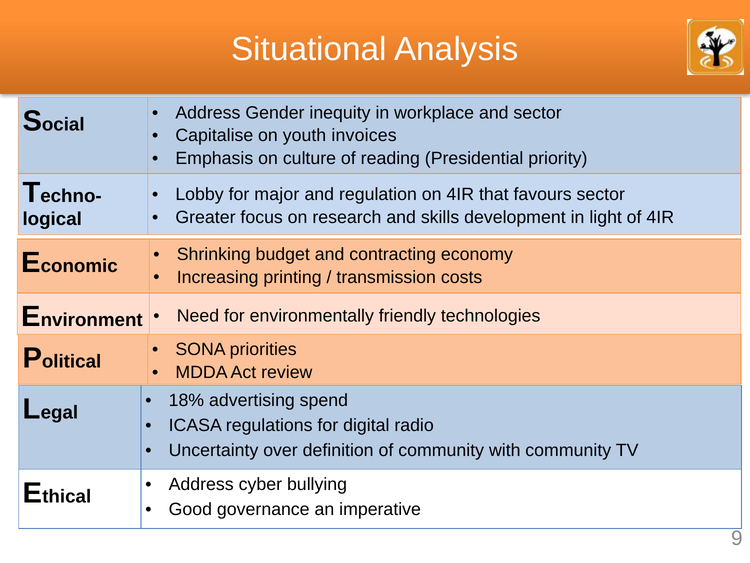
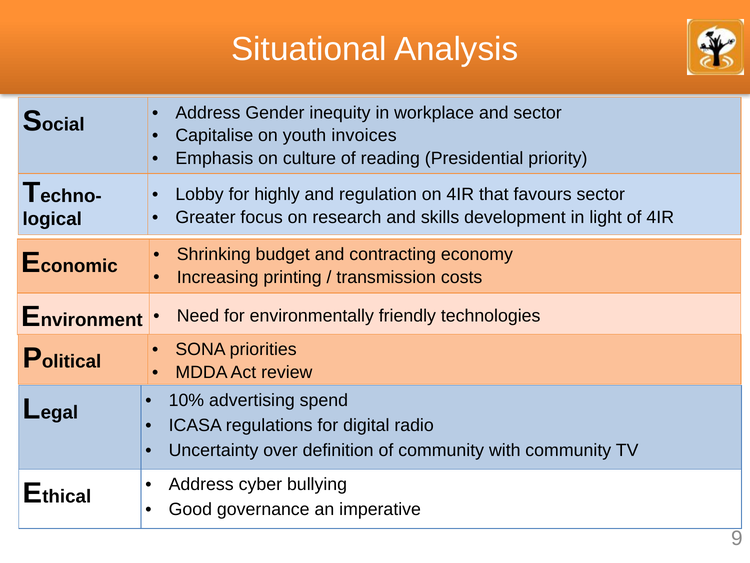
major: major -> highly (277, 194)
18%: 18% -> 10% (186, 400)
